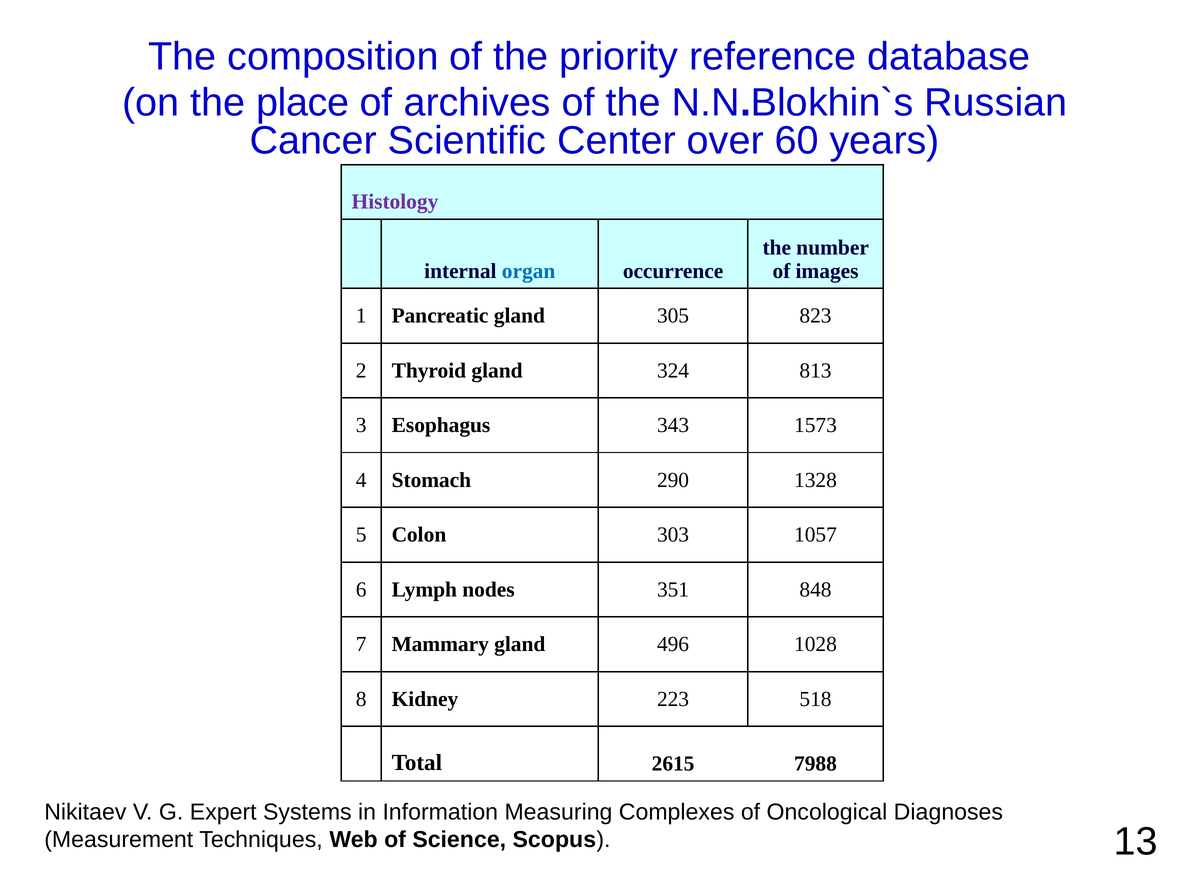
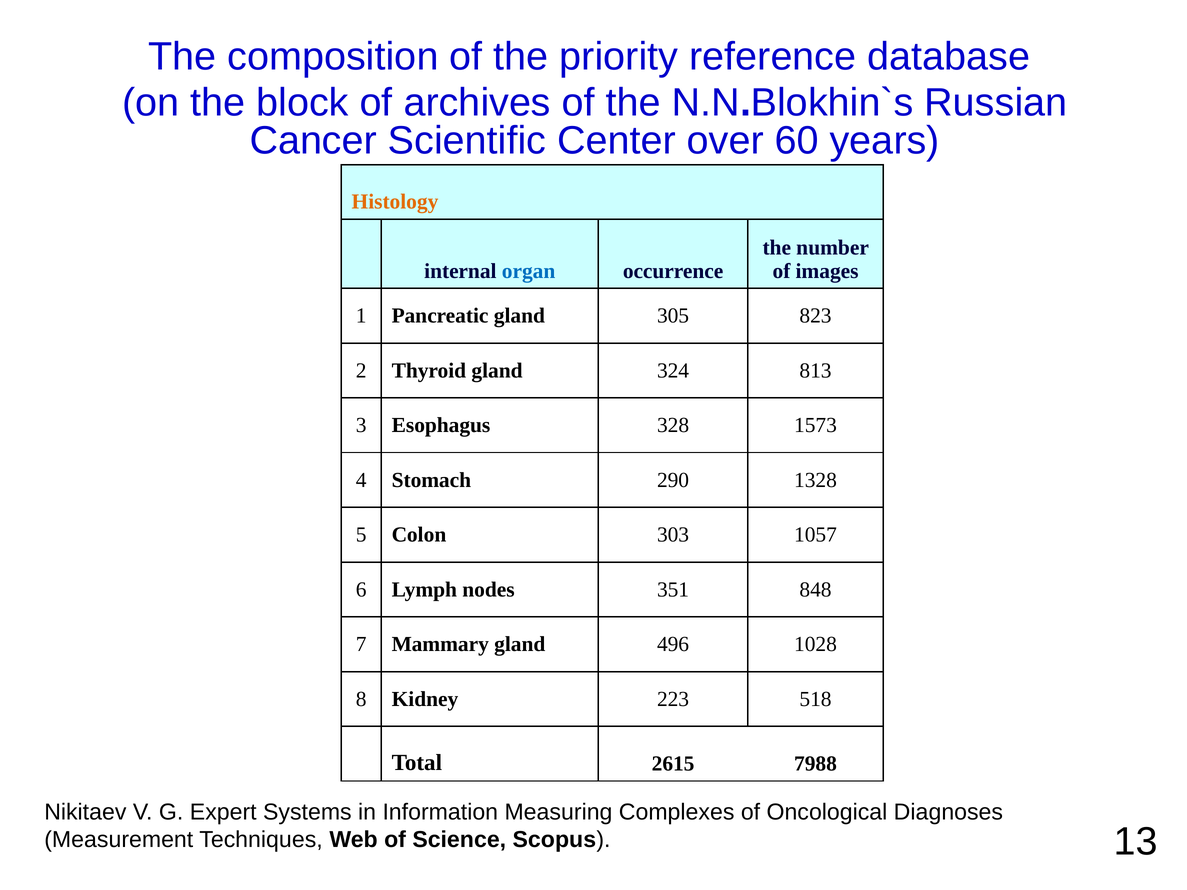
place: place -> block (302, 103)
Histology colour: purple -> orange (395, 202)
343: 343 -> 328 (673, 425)
